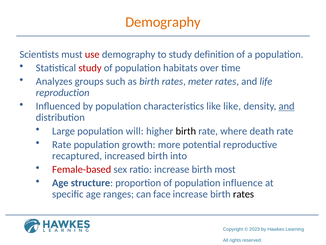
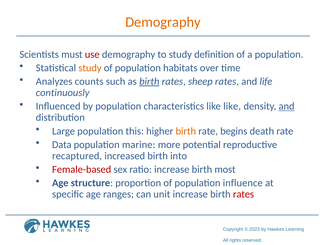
study colour: red -> orange (90, 68)
groups: groups -> counts (89, 81)
birth underline: none -> present (149, 81)
meter: meter -> sheep (200, 81)
reproduction: reproduction -> continuously (63, 93)
will: will -> this (135, 131)
birth colour: black -> orange (186, 131)
where: where -> begins (234, 131)
Rate: Rate -> Data (62, 144)
growth: growth -> marine (139, 144)
face: face -> unit (162, 194)
rates colour: black -> red (243, 194)
